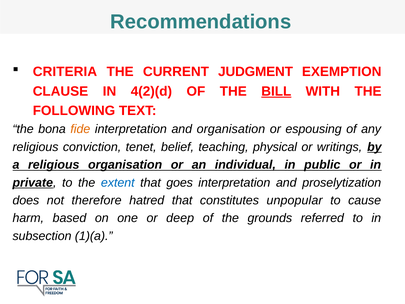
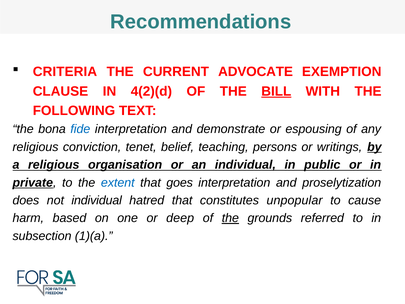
JUDGMENT: JUDGMENT -> ADVOCATE (256, 72)
fide colour: orange -> blue (80, 129)
and organisation: organisation -> demonstrate (231, 129)
physical: physical -> persons (275, 147)
not therefore: therefore -> individual (97, 200)
the underline: none -> present (230, 218)
